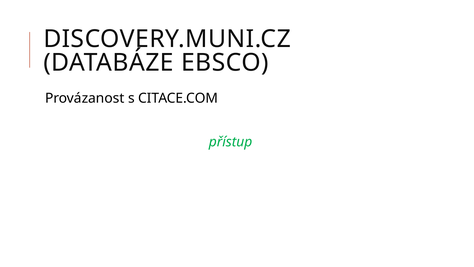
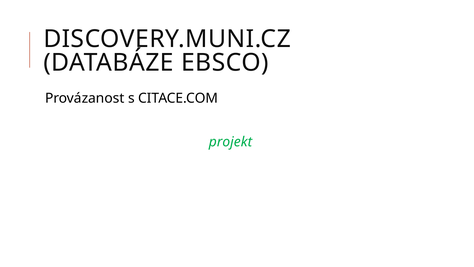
přístup: přístup -> projekt (231, 142)
